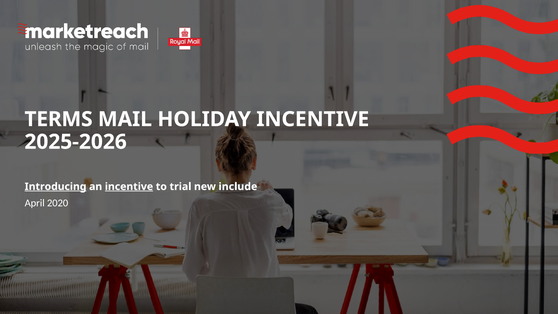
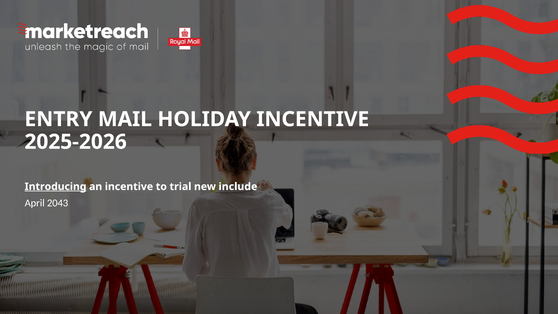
TERMS: TERMS -> ENTRY (58, 119)
incentive underline: present -> none (129, 187)
2020: 2020 -> 2043 (58, 203)
